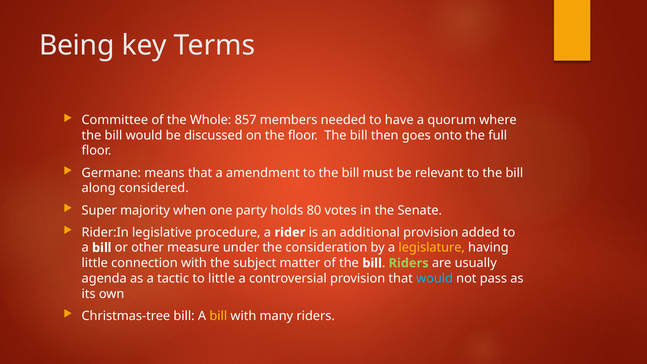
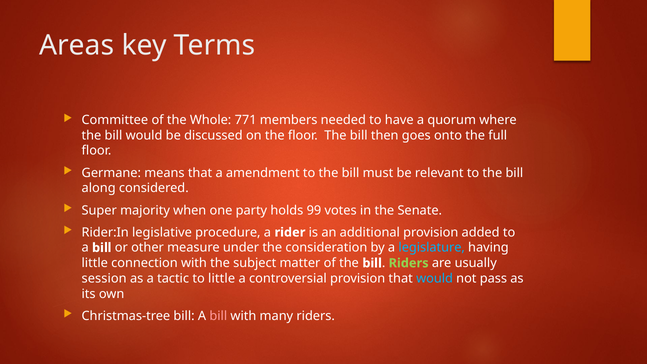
Being: Being -> Areas (77, 45)
857: 857 -> 771 (246, 120)
80: 80 -> 99 (314, 210)
legislature colour: yellow -> light blue (432, 248)
agenda: agenda -> session (104, 278)
bill colour: yellow -> pink (218, 316)
